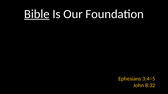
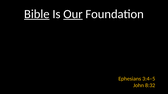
Our underline: none -> present (73, 14)
